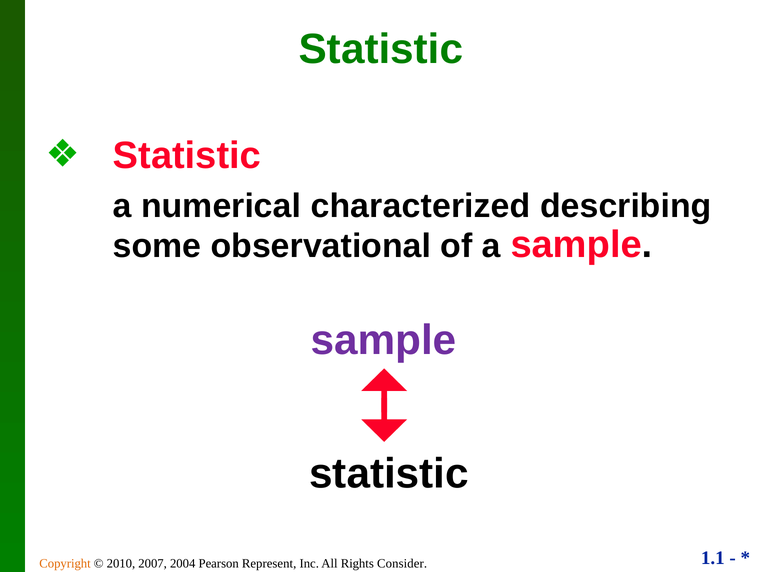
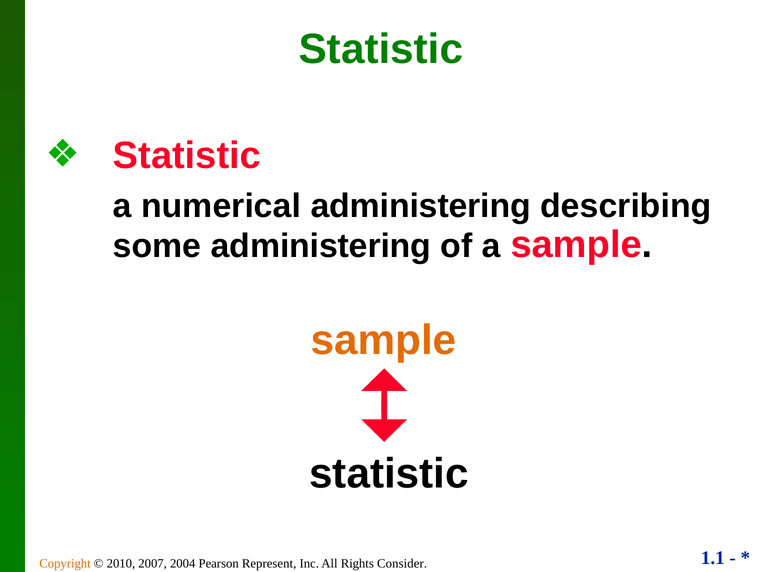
numerical characterized: characterized -> administering (421, 206)
some observational: observational -> administering (321, 246)
sample colour: purple -> orange (383, 340)
